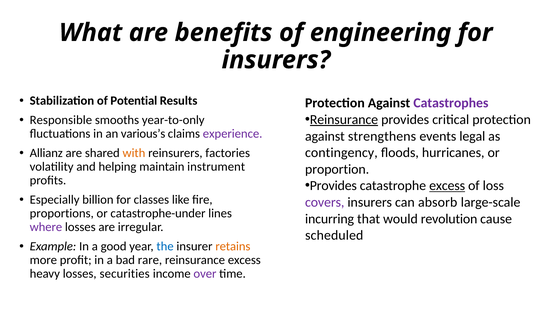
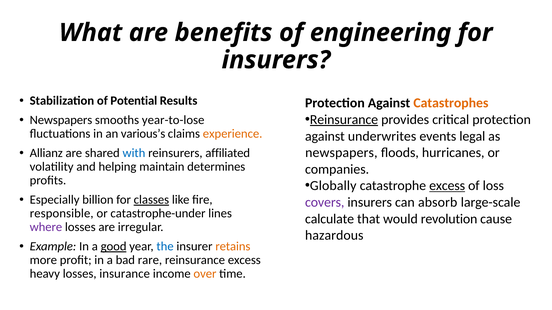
Catastrophes colour: purple -> orange (451, 103)
Responsible: Responsible -> Newspapers (61, 120)
year-to-only: year-to-only -> year-to-lose (173, 120)
experience colour: purple -> orange (233, 134)
strengthens: strengthens -> underwrites (382, 136)
with colour: orange -> blue (134, 153)
factories: factories -> affiliated (228, 153)
contingency: contingency -> newspapers (341, 153)
instrument: instrument -> determines (216, 167)
proportion: proportion -> companies (337, 170)
Provides: Provides -> Globally (333, 186)
classes underline: none -> present (151, 200)
proportions: proportions -> responsible (62, 214)
incurring: incurring -> calculate (330, 219)
scheduled: scheduled -> hazardous (334, 236)
good underline: none -> present (114, 247)
securities: securities -> insurance (125, 274)
over colour: purple -> orange (205, 274)
